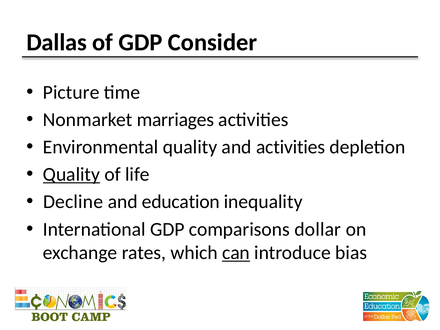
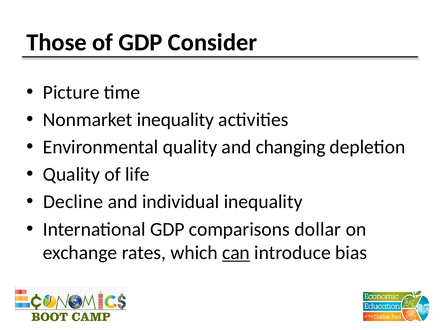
Dallas: Dallas -> Those (57, 42)
Nonmarket marriages: marriages -> inequality (175, 120)
and activities: activities -> changing (291, 147)
Quality underline: present -> none (71, 174)
education: education -> individual (181, 202)
